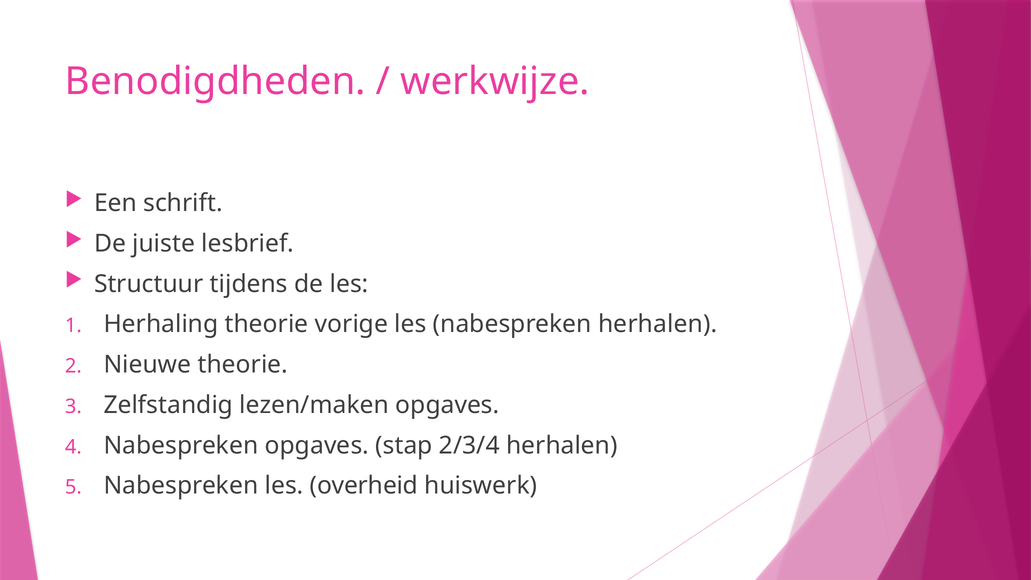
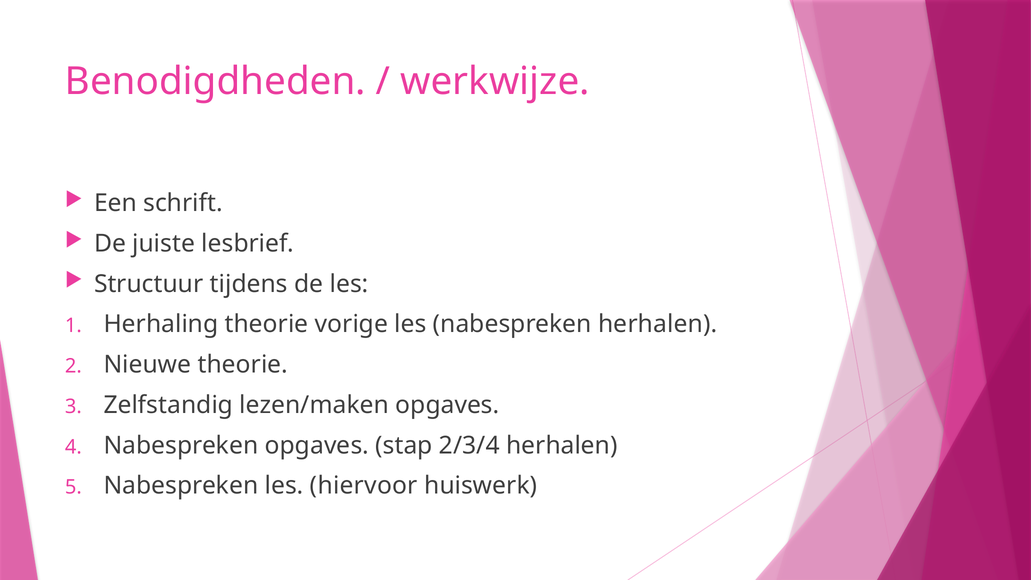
overheid: overheid -> hiervoor (364, 486)
